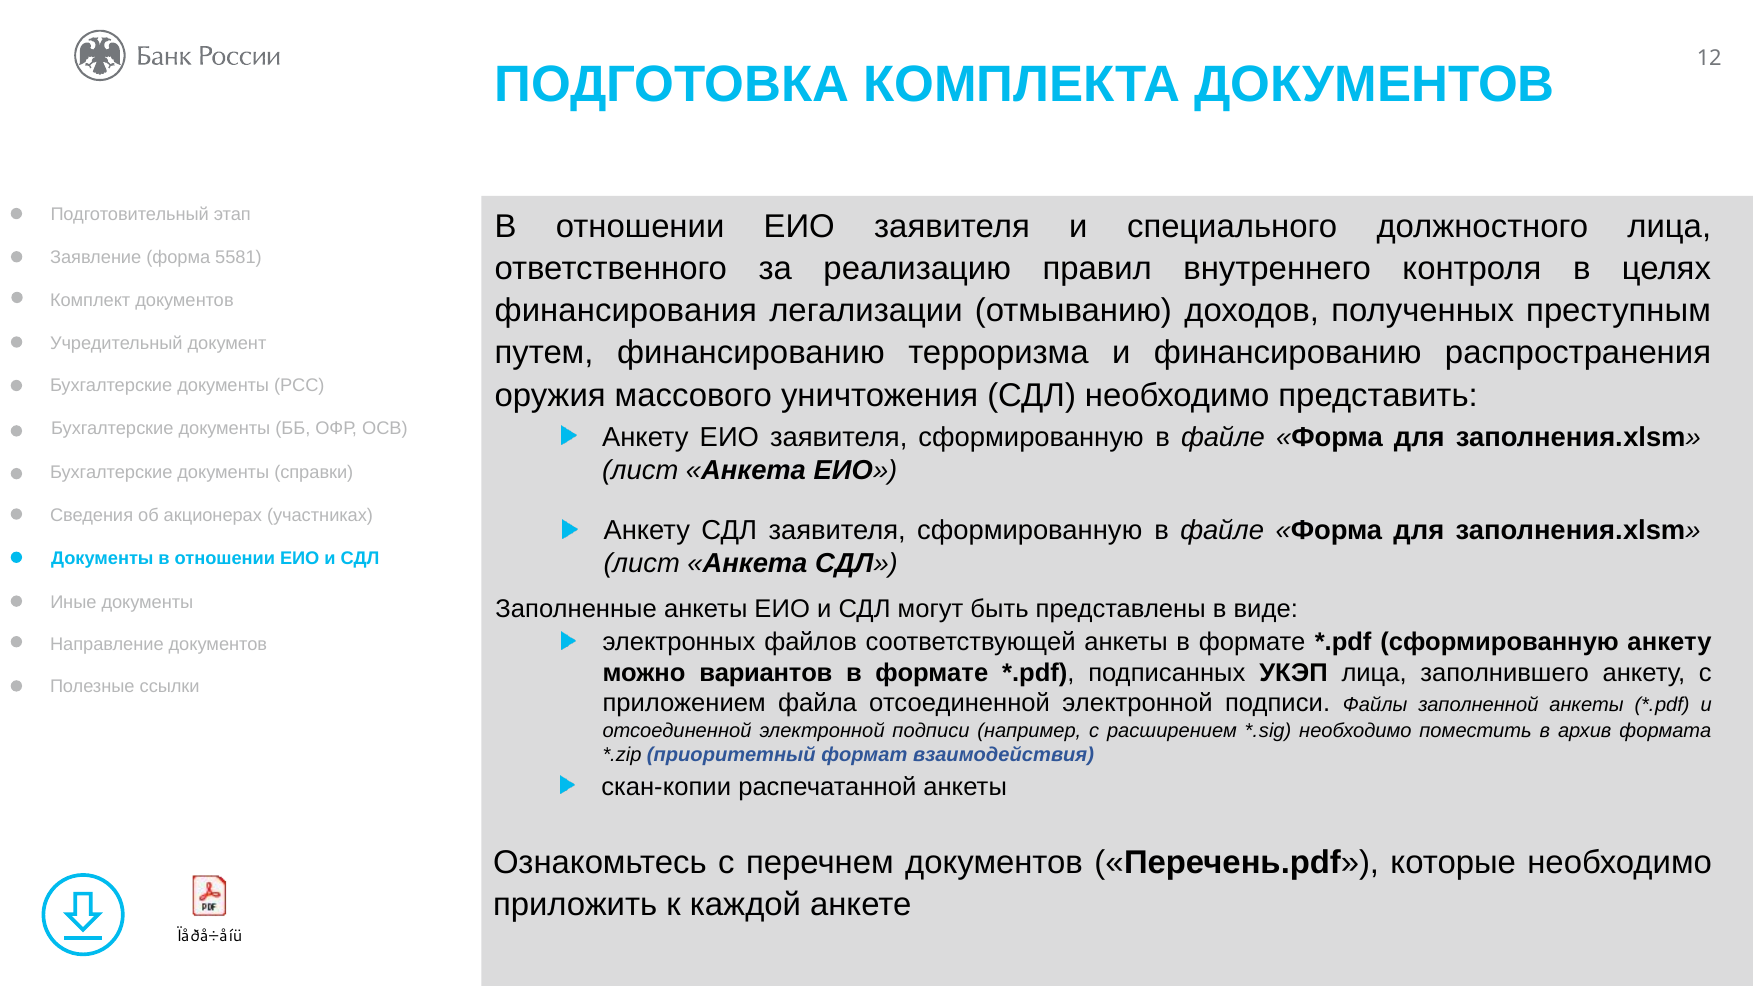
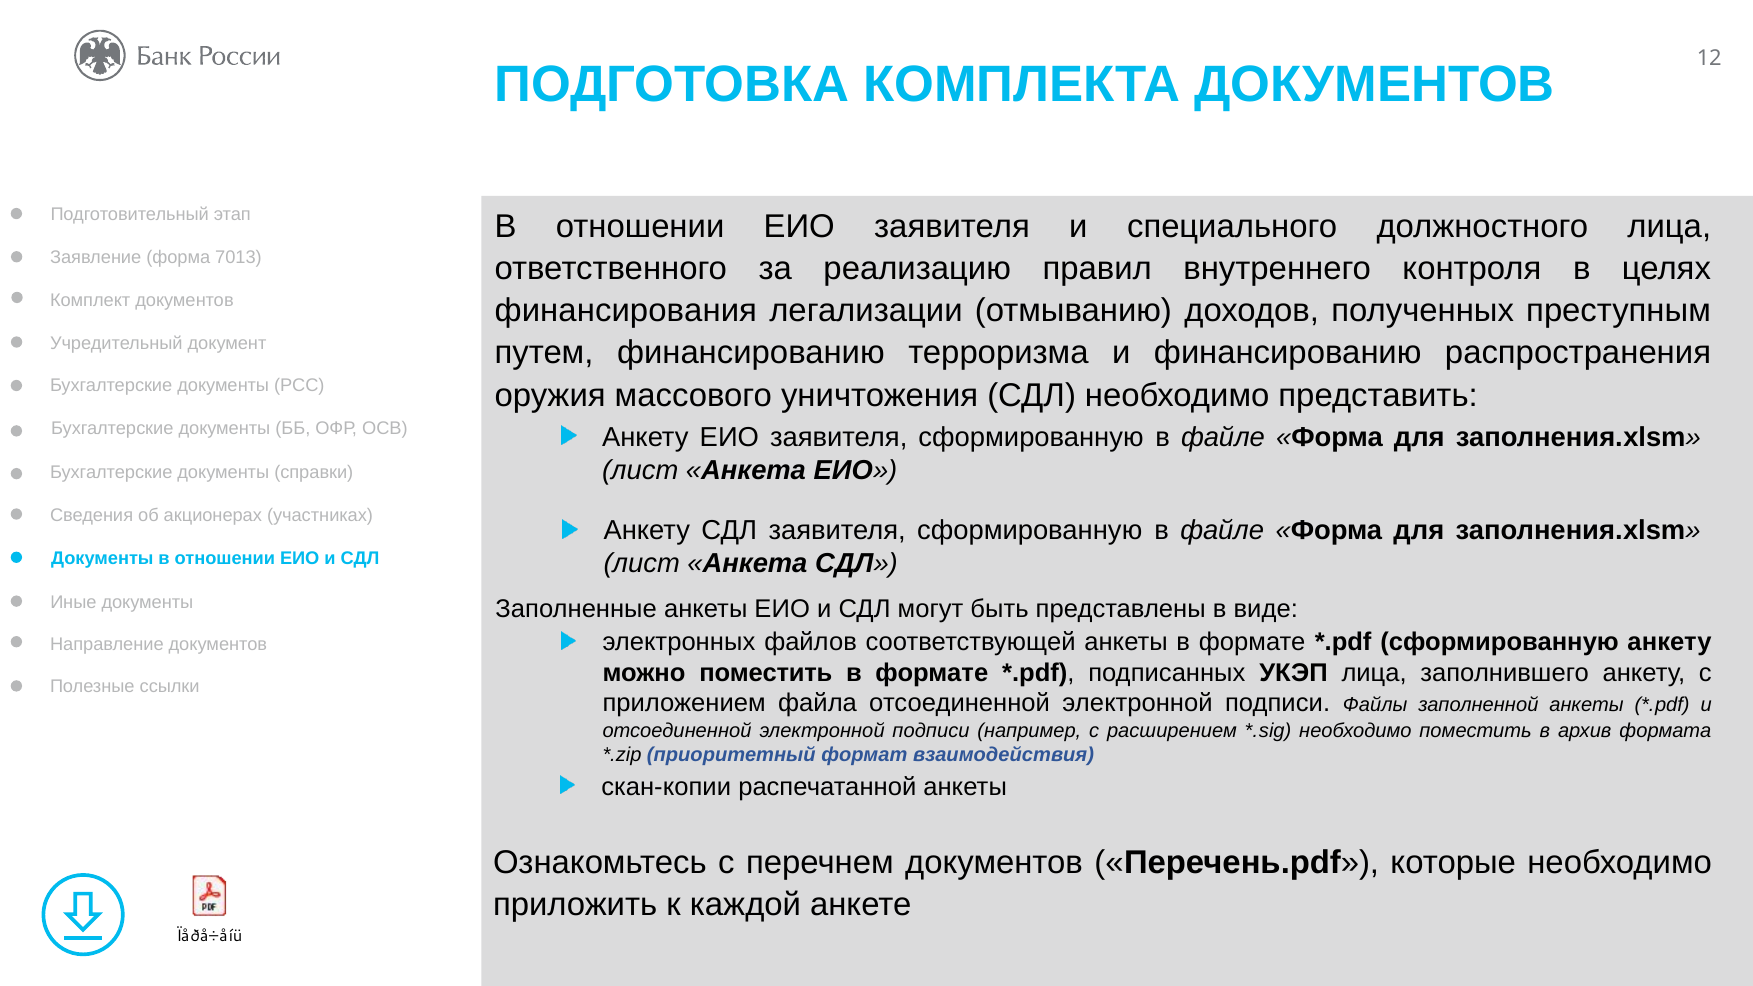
5581: 5581 -> 7013 (238, 257)
можно вариантов: вариантов -> поместить (766, 673)
